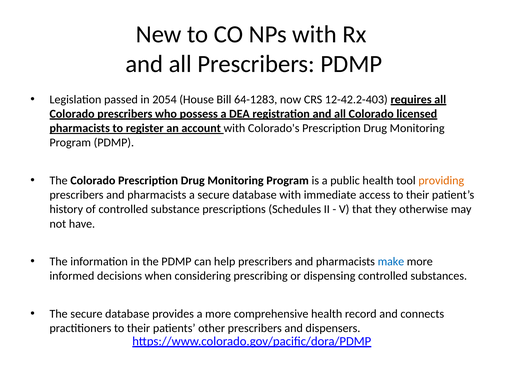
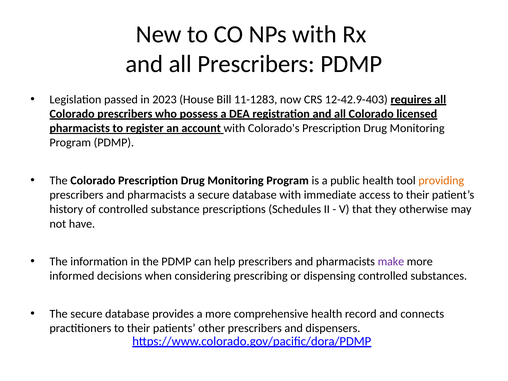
2054: 2054 -> 2023 (165, 99)
64-1283: 64-1283 -> 11-1283 (256, 99)
12-42.2-403: 12-42.2-403 -> 12-42.9-403 (356, 99)
make colour: blue -> purple (391, 262)
